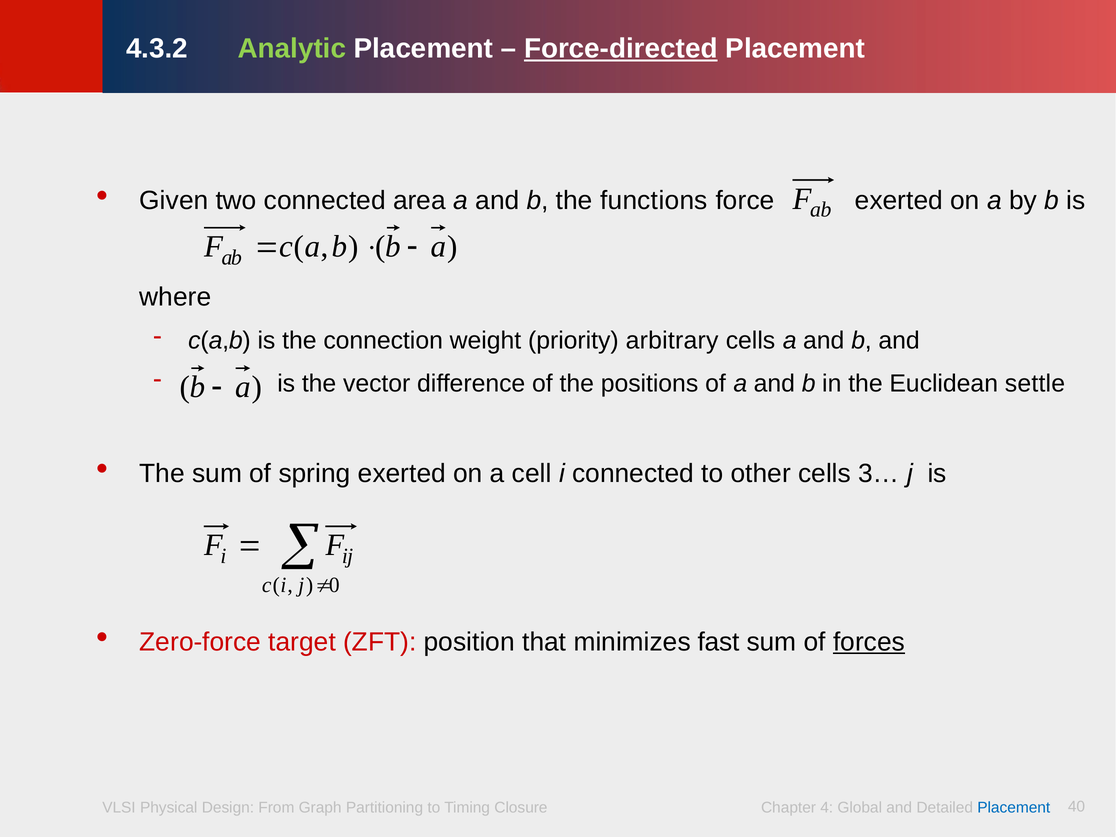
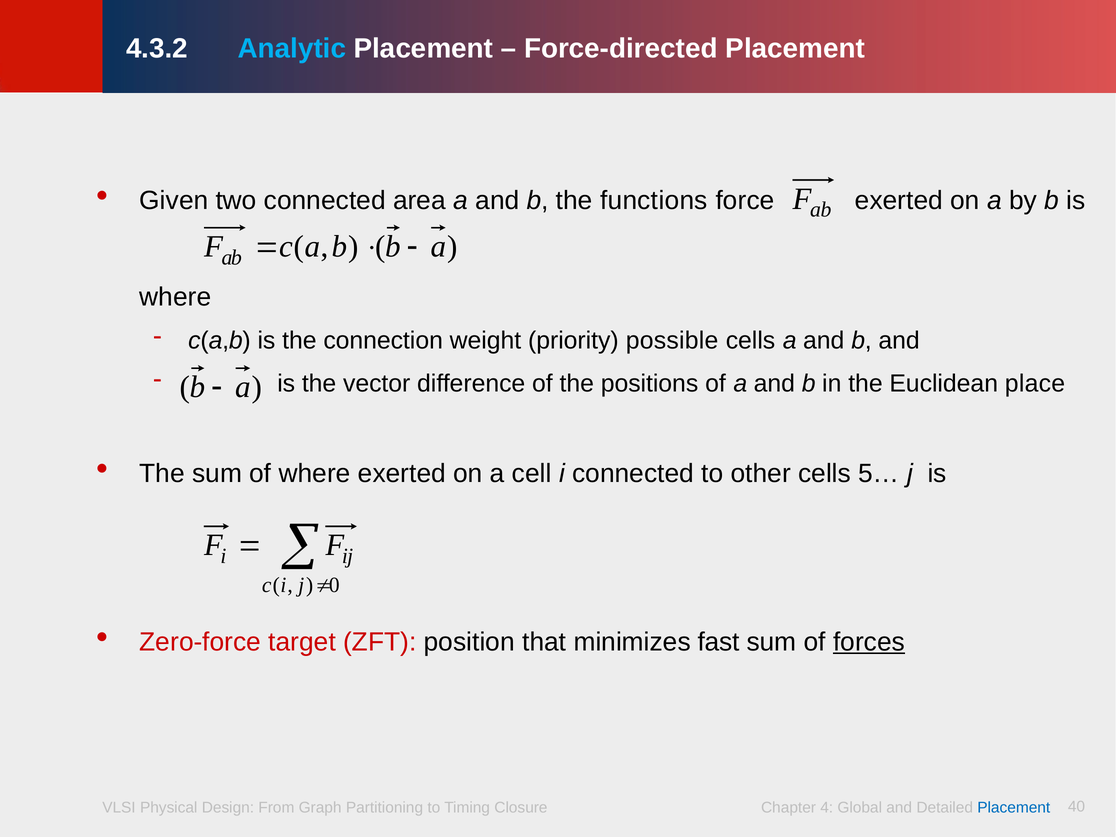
Analytic colour: light green -> light blue (292, 48)
Force-directed underline: present -> none (621, 48)
arbitrary: arbitrary -> possible (672, 341)
settle: settle -> place (1035, 383)
of spring: spring -> where (315, 474)
3…: 3… -> 5… (879, 474)
